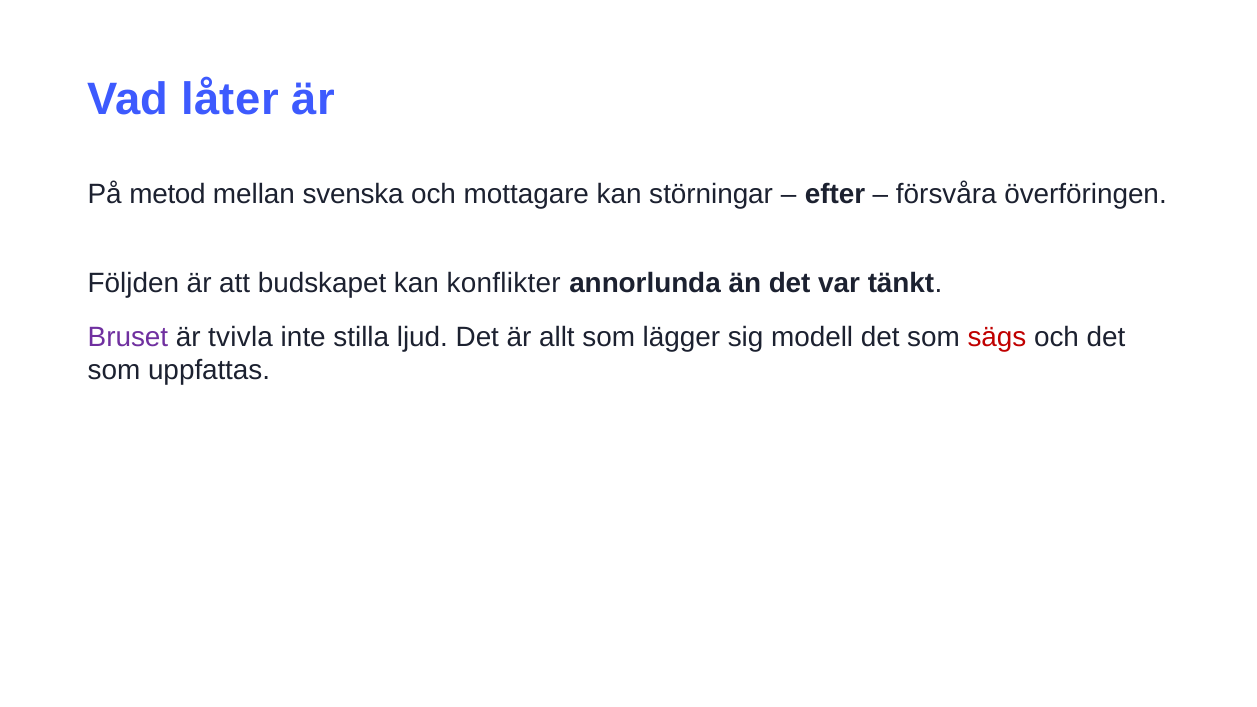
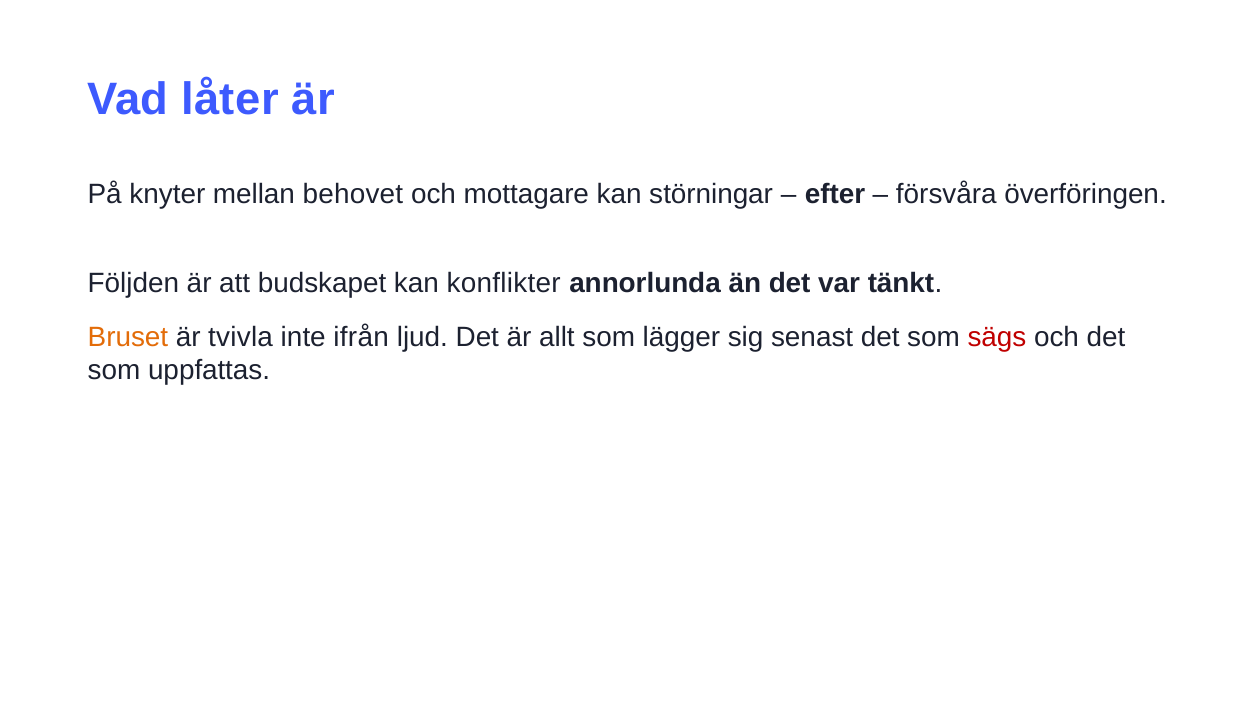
metod: metod -> knyter (167, 195)
svenska: svenska -> behovet (353, 195)
Bruset colour: purple -> orange (128, 337)
stilla: stilla -> ifrån (361, 337)
modell: modell -> senast (812, 337)
